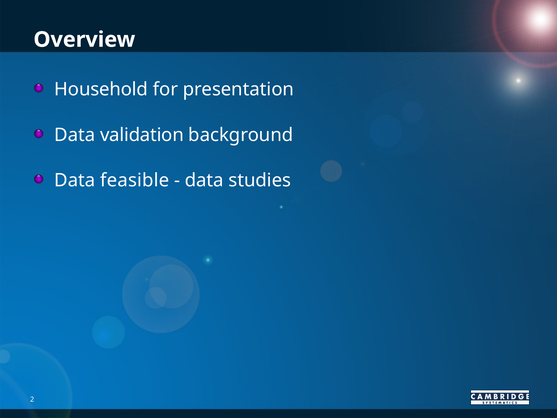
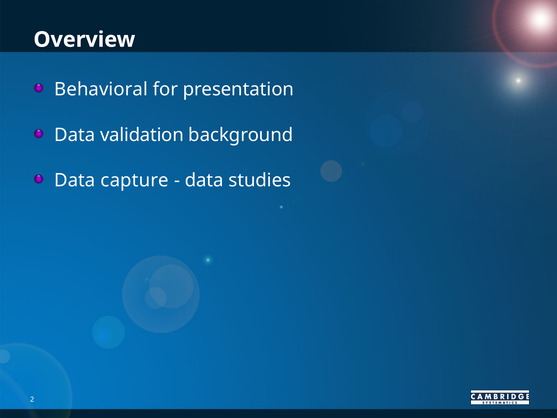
Household: Household -> Behavioral (101, 89)
feasible: feasible -> capture (135, 180)
